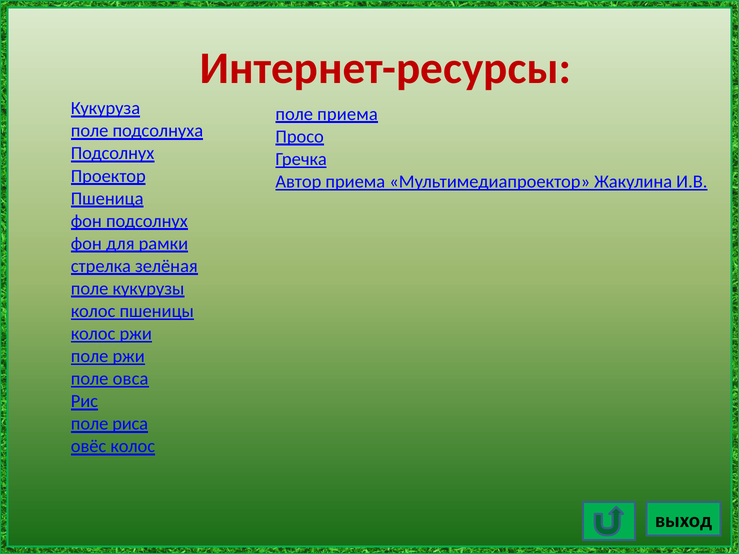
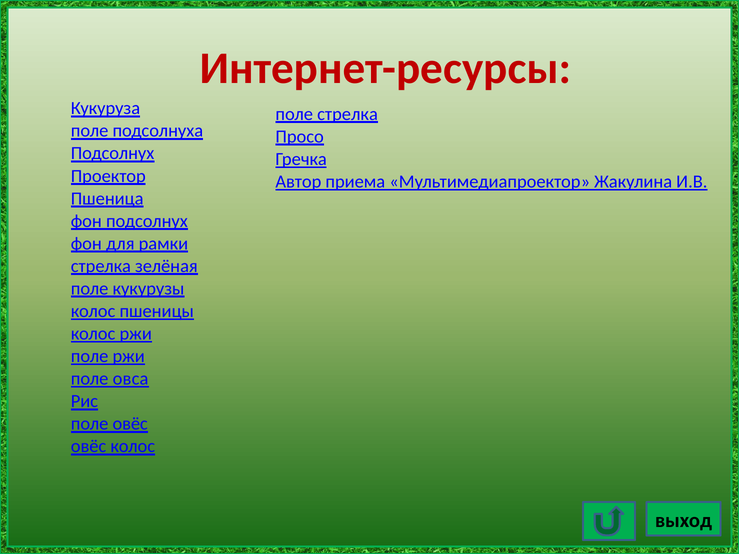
поле приема: приема -> стрелка (348, 114)
поле риса: риса -> овёс (130, 424)
